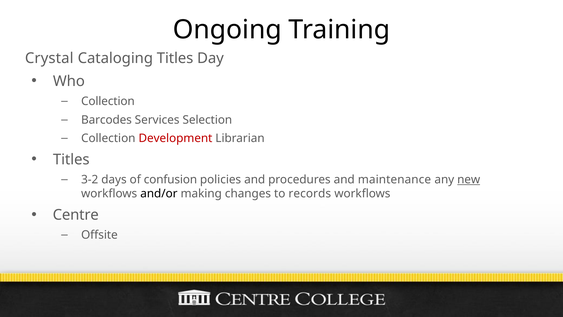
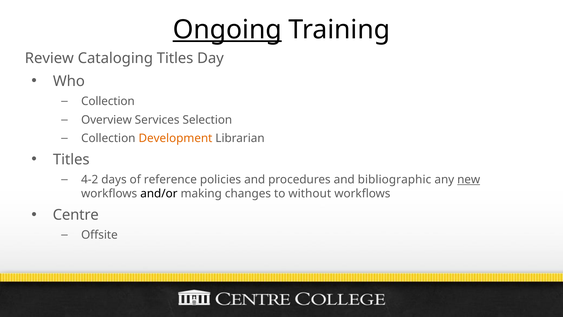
Ongoing underline: none -> present (227, 30)
Crystal: Crystal -> Review (49, 58)
Barcodes: Barcodes -> Overview (107, 120)
Development colour: red -> orange (175, 138)
3-2: 3-2 -> 4-2 (90, 179)
confusion: confusion -> reference (170, 179)
maintenance: maintenance -> bibliographic (394, 179)
records: records -> without (310, 194)
